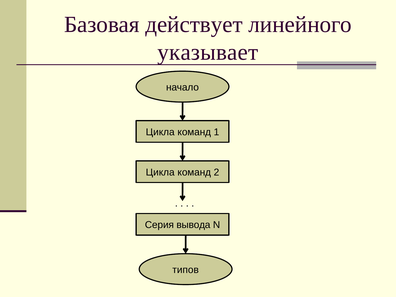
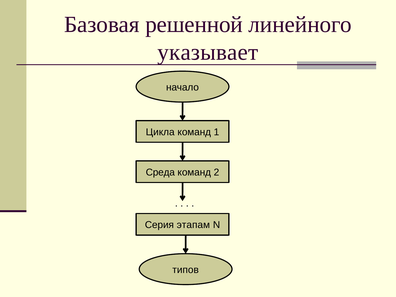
действует: действует -> решенной (194, 25)
Цикла: Цикла -> Среда (160, 172)
вывода: вывода -> этапам (193, 225)
